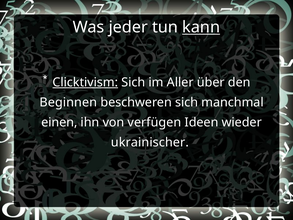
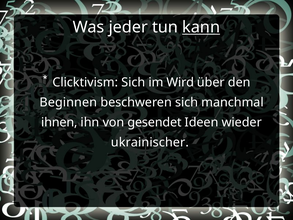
Clicktivism underline: present -> none (85, 82)
Aller: Aller -> Wird (180, 82)
einen: einen -> ihnen (59, 122)
verfügen: verfügen -> gesendet (155, 122)
